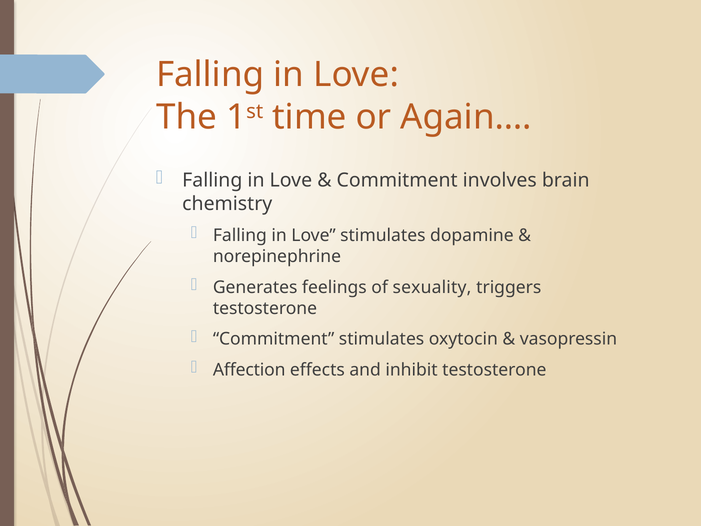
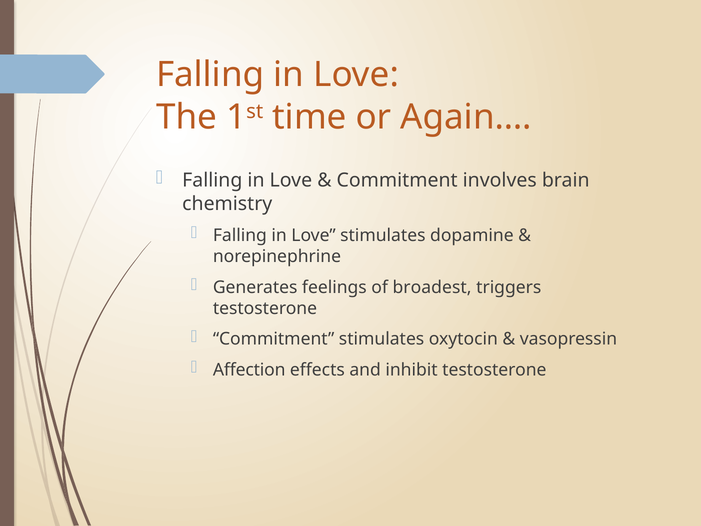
sexuality: sexuality -> broadest (432, 287)
